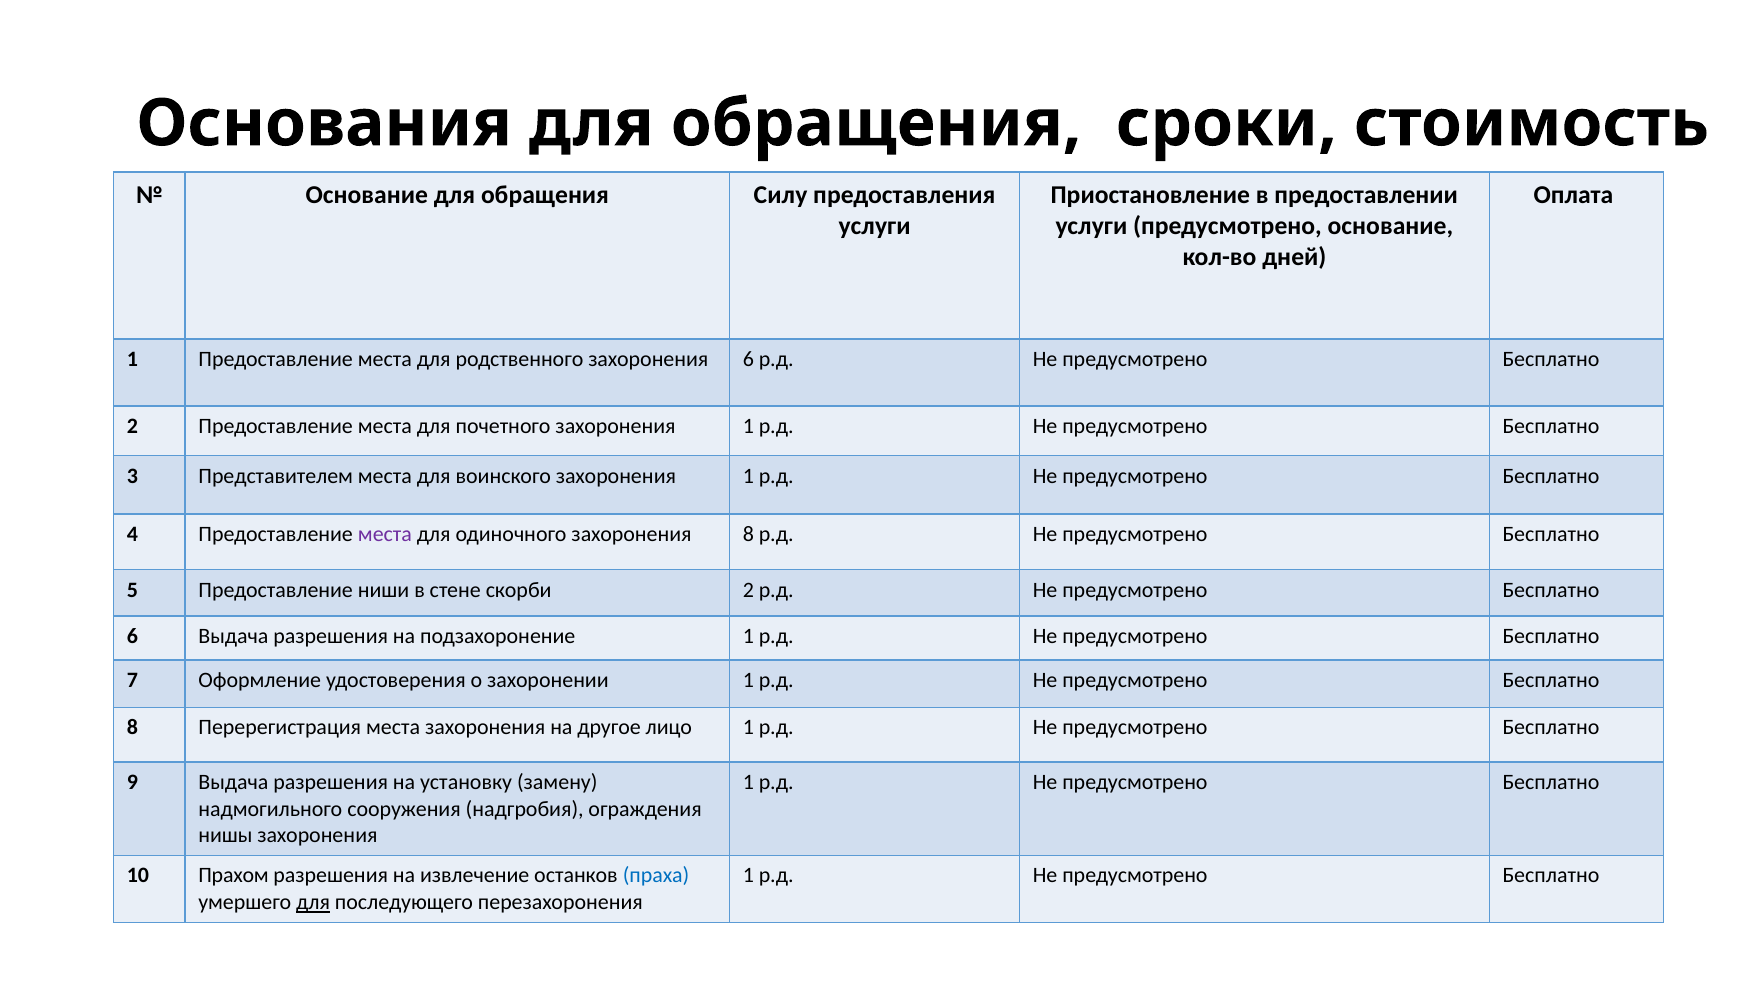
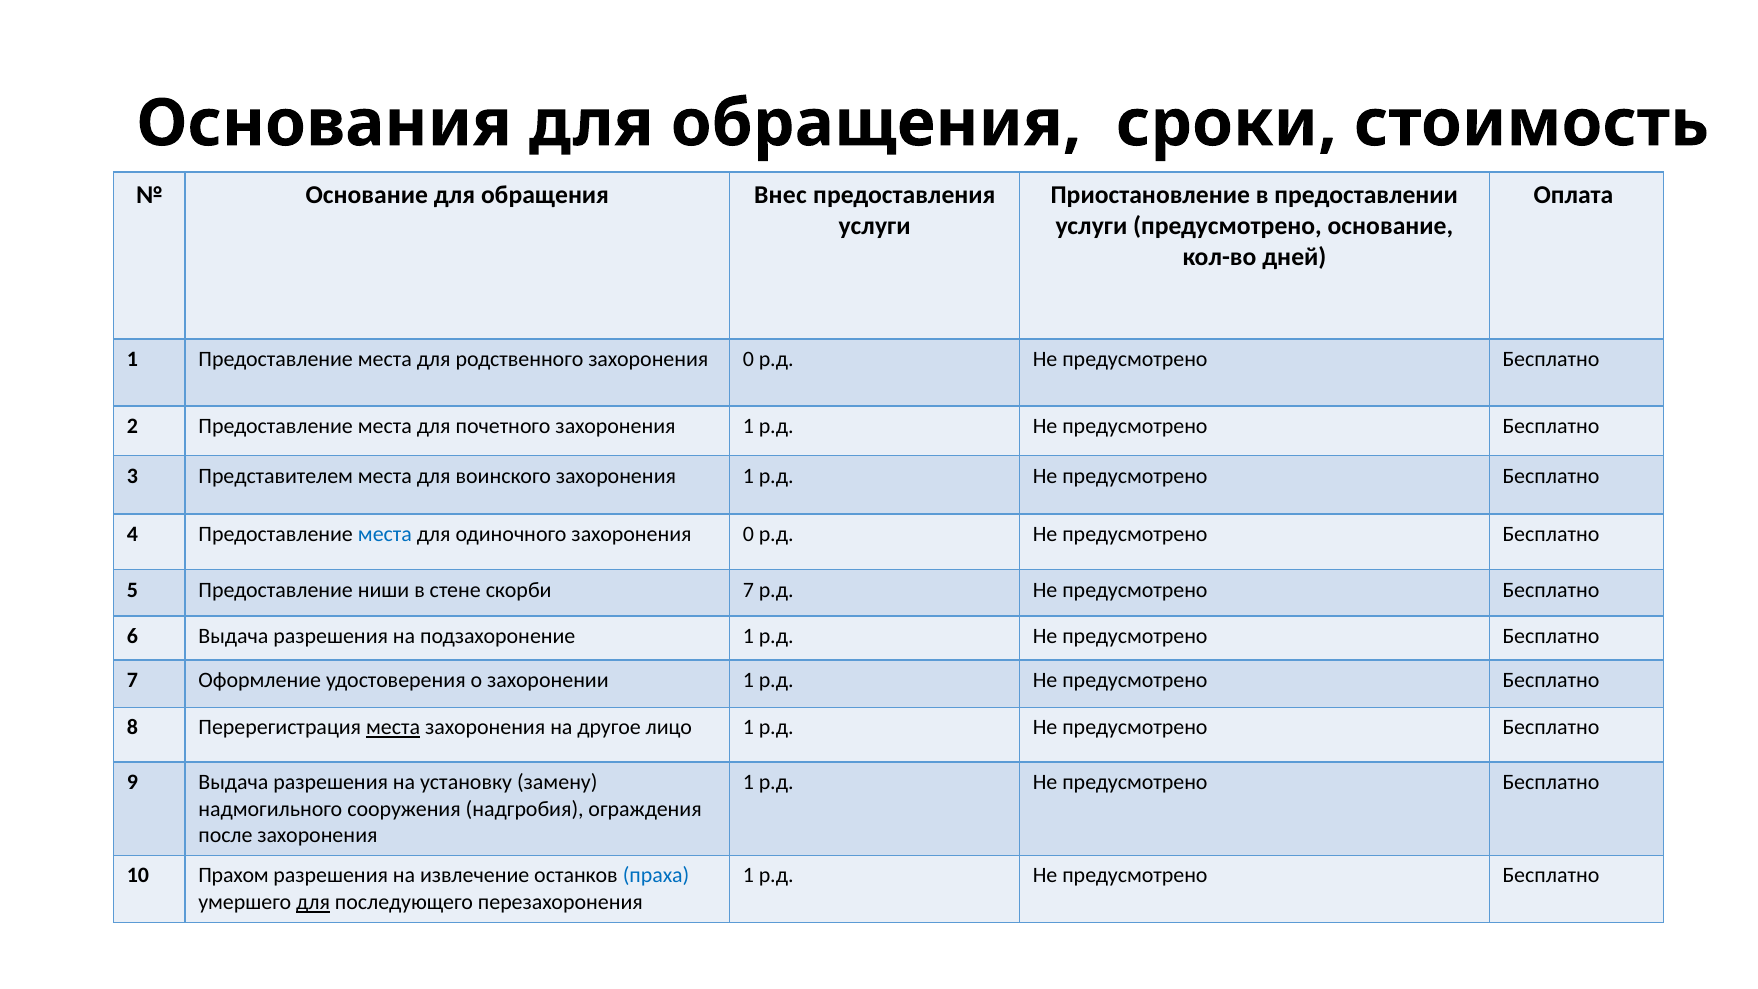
Силу: Силу -> Внес (780, 195)
родственного захоронения 6: 6 -> 0 (748, 359)
места colour: purple -> blue (385, 534)
одиночного захоронения 8: 8 -> 0 (748, 534)
скорби 2: 2 -> 7 (748, 590)
места underline: none -> present (393, 727)
нишы: нишы -> после (225, 836)
